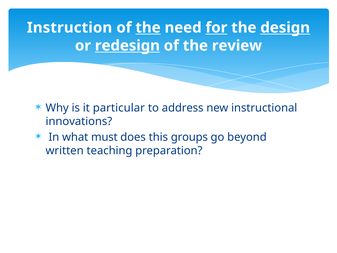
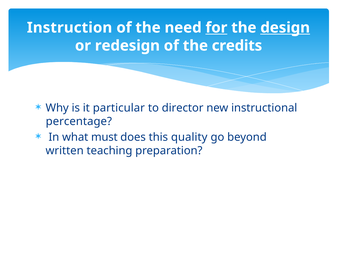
the underline: present -> none (148, 28)
redesign underline: present -> none (127, 46)
review: review -> credits (237, 46)
address: address -> director (183, 108)
innovations: innovations -> percentage (79, 121)
groups: groups -> quality (189, 137)
